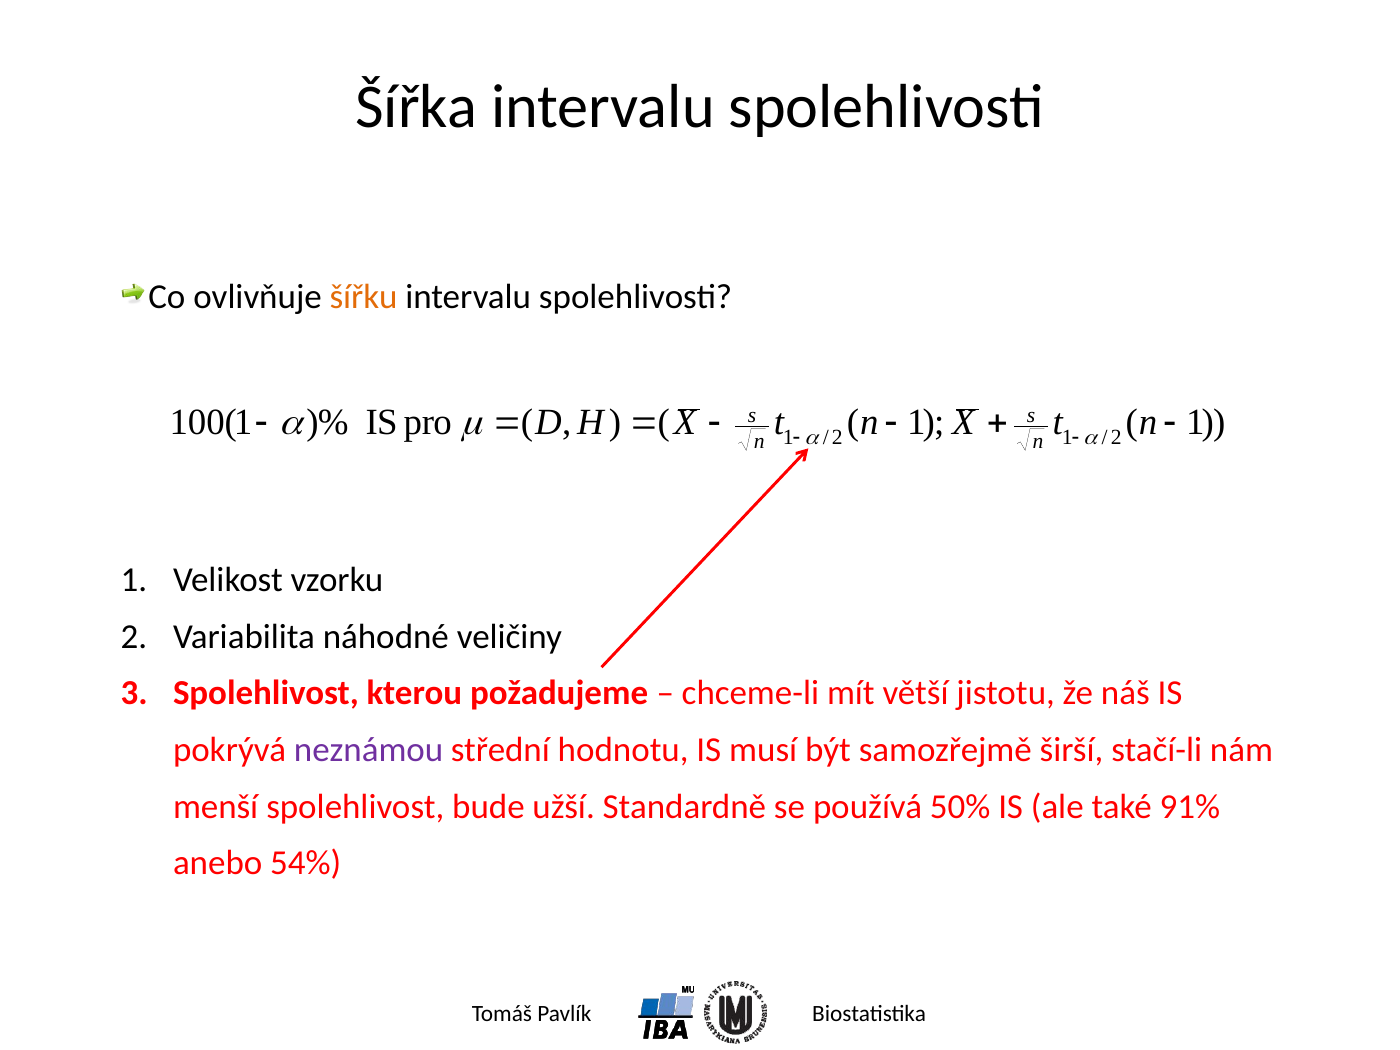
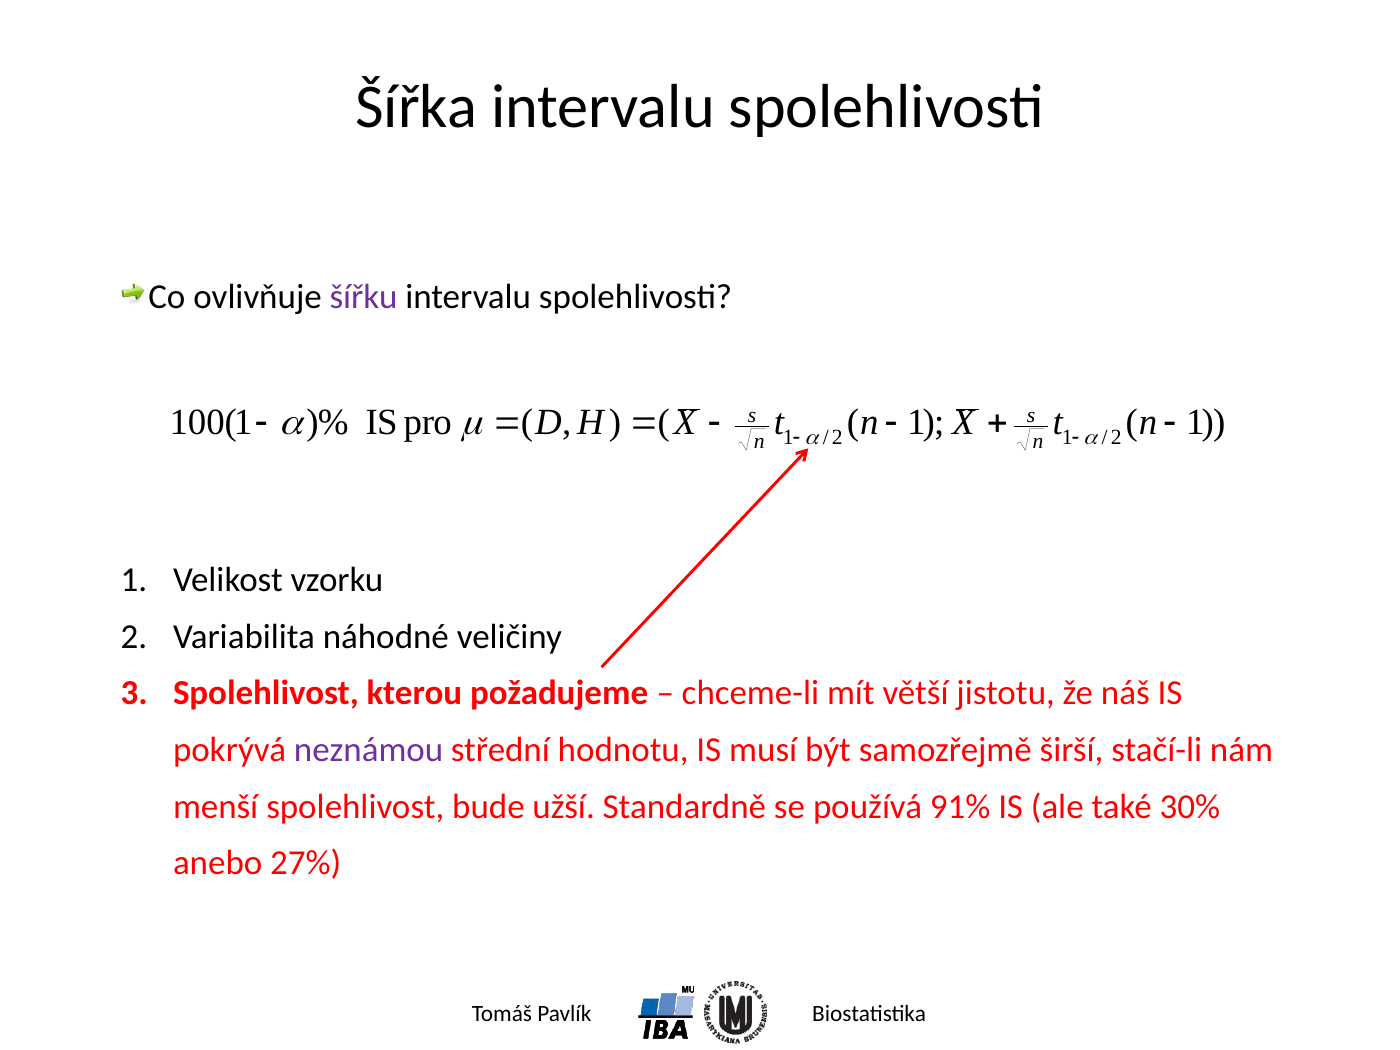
šířku colour: orange -> purple (364, 297)
50%: 50% -> 91% (960, 807)
91%: 91% -> 30% (1190, 807)
54%: 54% -> 27% (306, 863)
